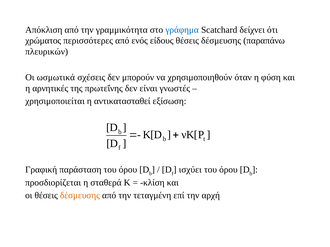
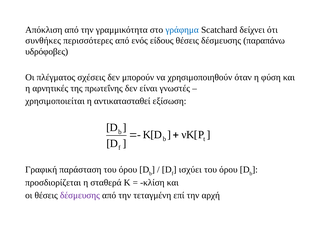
χρώματος: χρώματος -> συνθήκες (43, 41)
πλευρικών: πλευρικών -> υδρόφοβες (47, 52)
ωσμωτικά: ωσμωτικά -> πλέγματος (56, 77)
δέσμευσης colour: orange -> purple (80, 196)
